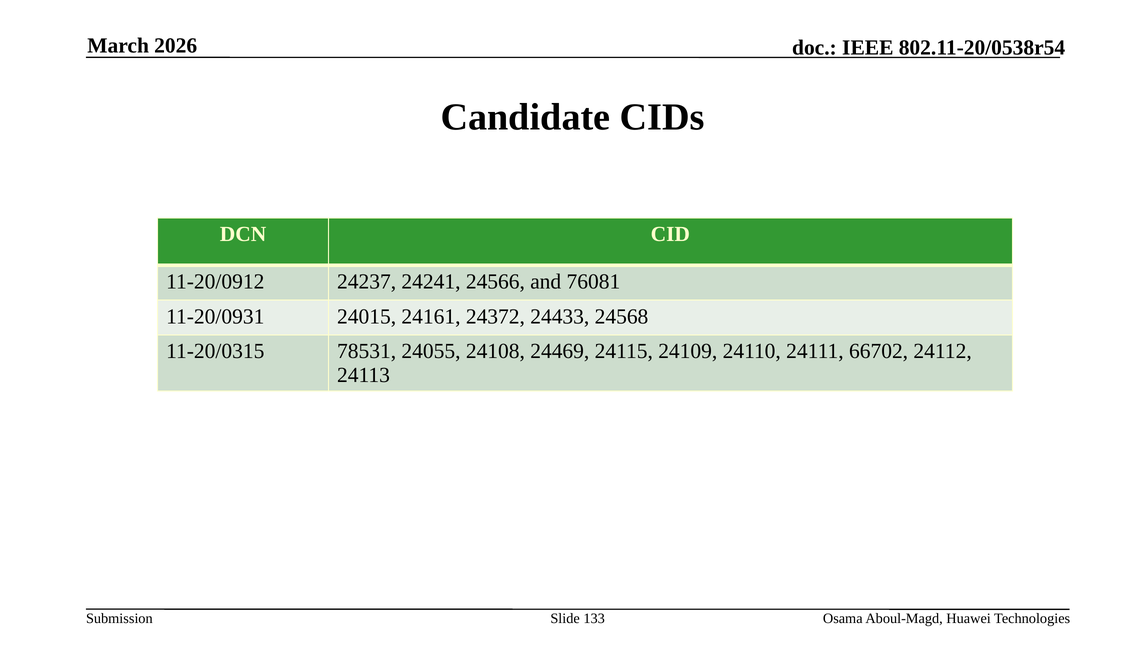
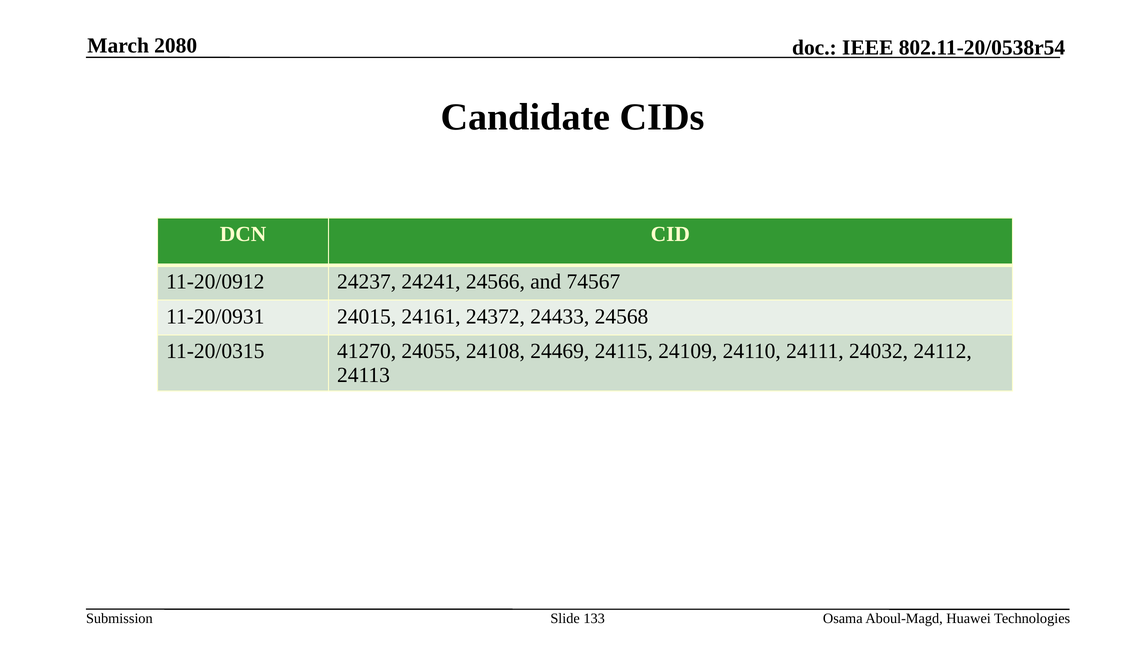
2026: 2026 -> 2080 (176, 46)
76081: 76081 -> 74567 (593, 281)
78531: 78531 -> 41270 (367, 351)
66702: 66702 -> 24032 (879, 351)
